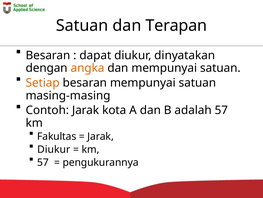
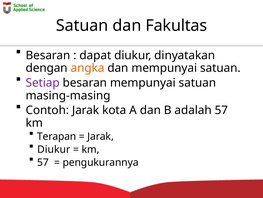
Terapan: Terapan -> Fakultas (176, 25)
Setiap colour: orange -> purple (43, 83)
Fakultas: Fakultas -> Terapan (57, 136)
